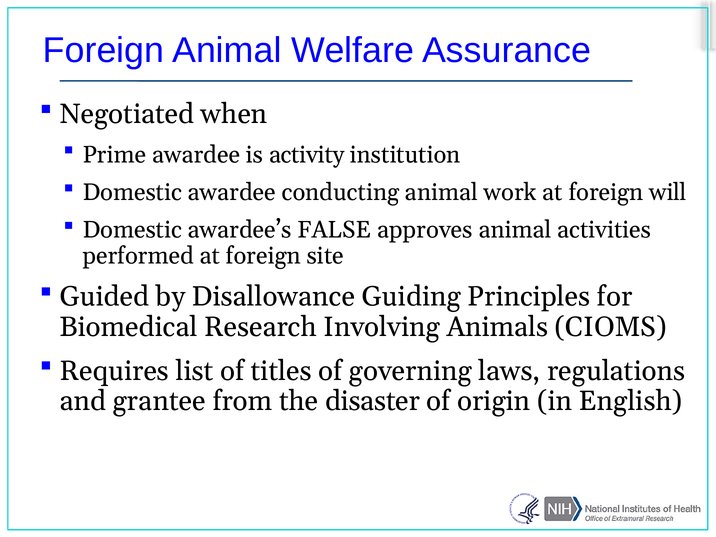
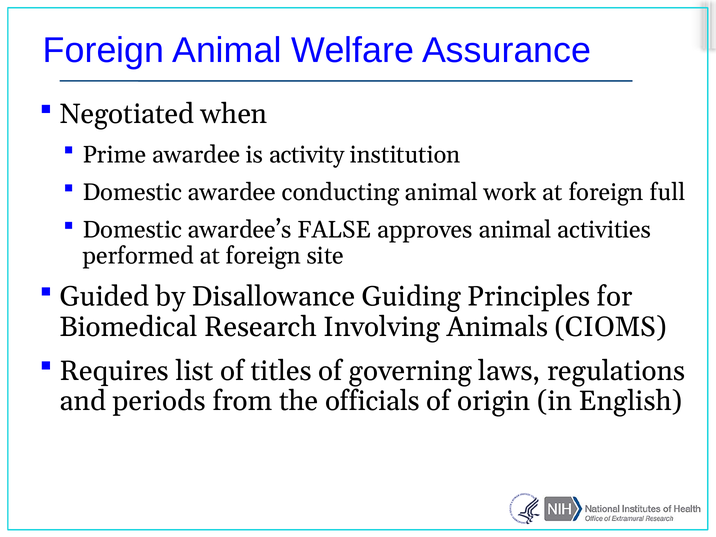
will: will -> full (668, 192)
grantee: grantee -> periods (159, 401)
disaster: disaster -> officials (372, 401)
